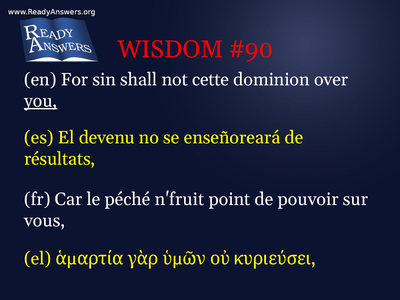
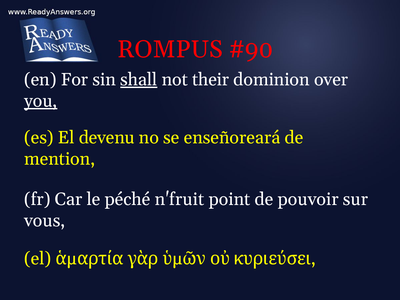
WISDOM: WISDOM -> ROMPUS (170, 49)
shall underline: none -> present (139, 80)
cette: cette -> their (211, 80)
résultats: résultats -> mention (60, 159)
